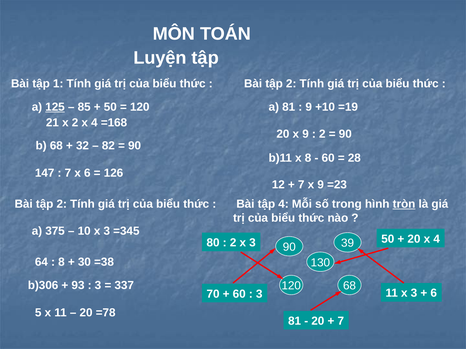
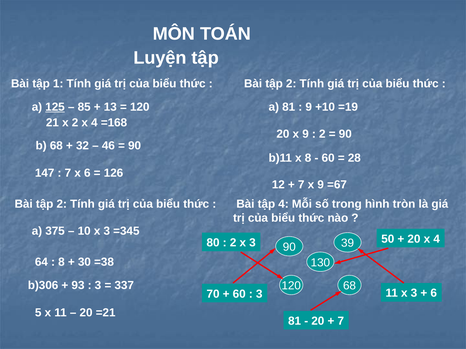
50: 50 -> 13 (110, 107)
82: 82 -> 46 (108, 146)
=23: =23 -> =67 (337, 185)
tròn underline: present -> none (404, 204)
=78: =78 -> =21 (106, 313)
